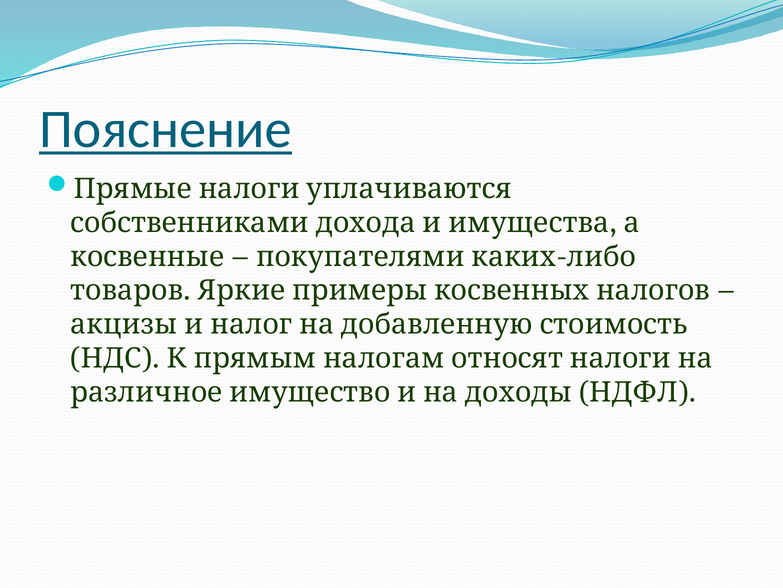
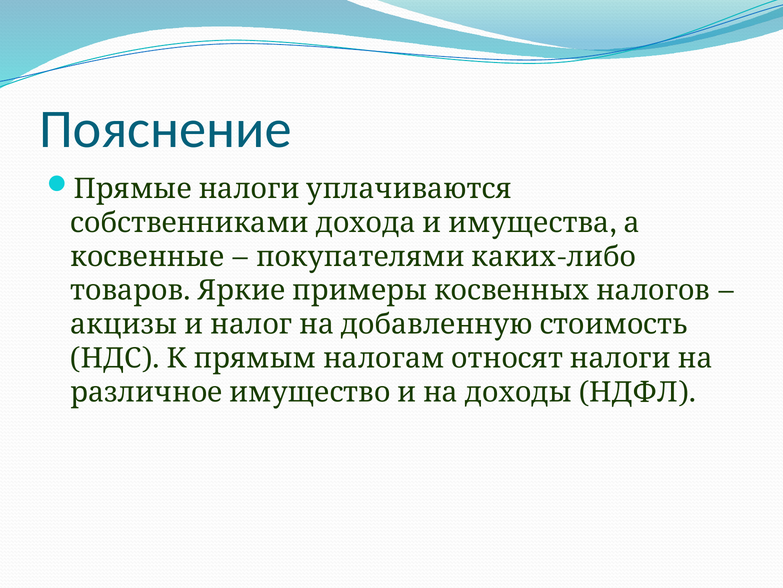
Пояснение underline: present -> none (165, 129)
